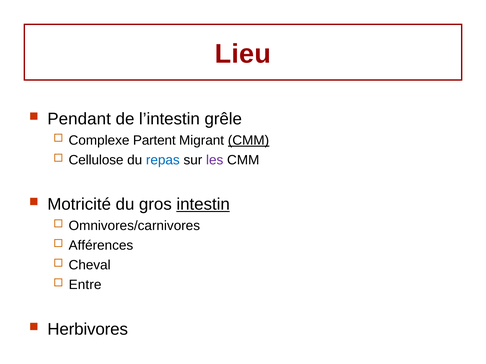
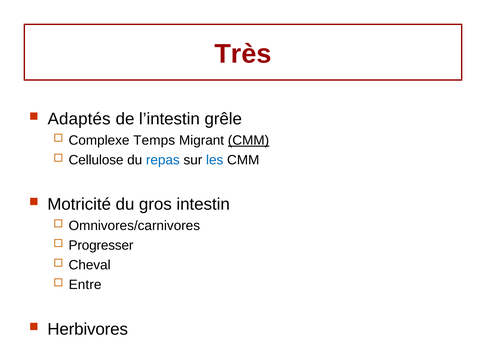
Lieu: Lieu -> Très (243, 54)
Pendant: Pendant -> Adaptés (79, 119)
Partent: Partent -> Temps (154, 141)
les colour: purple -> blue (215, 160)
intestin underline: present -> none (203, 205)
Afférences: Afférences -> Progresser (101, 246)
